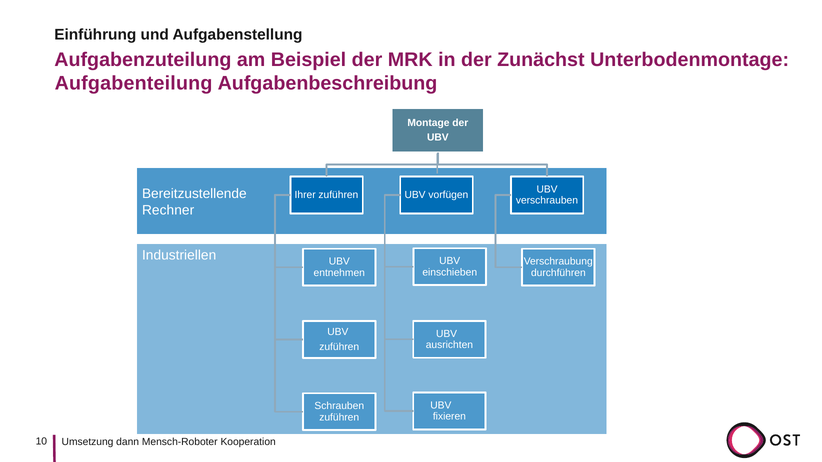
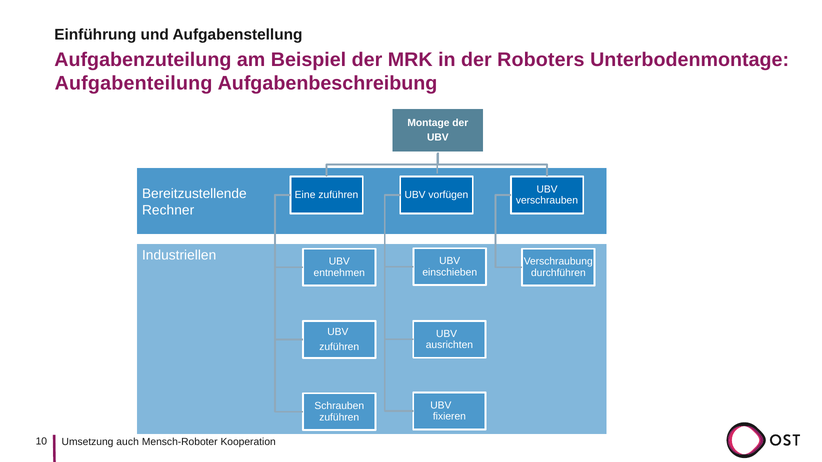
Zunächst: Zunächst -> Roboters (541, 60)
Ihrer: Ihrer -> Eine (305, 195)
dann: dann -> auch (128, 442)
